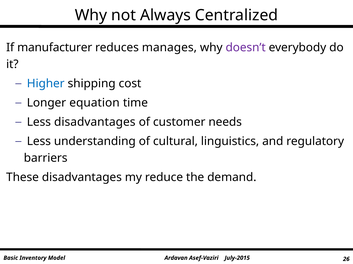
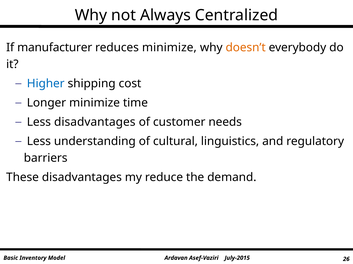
reduces manages: manages -> minimize (169, 48)
doesn’t colour: purple -> orange (246, 48)
Longer equation: equation -> minimize (95, 103)
